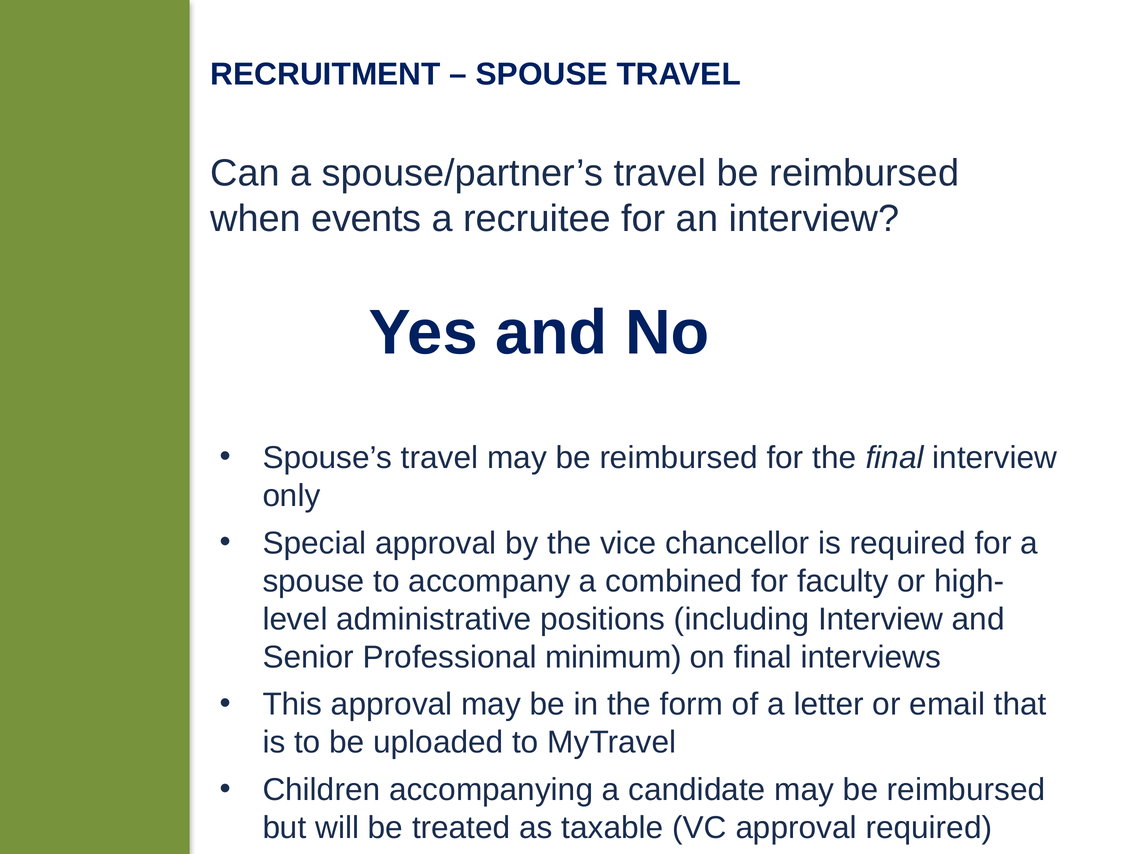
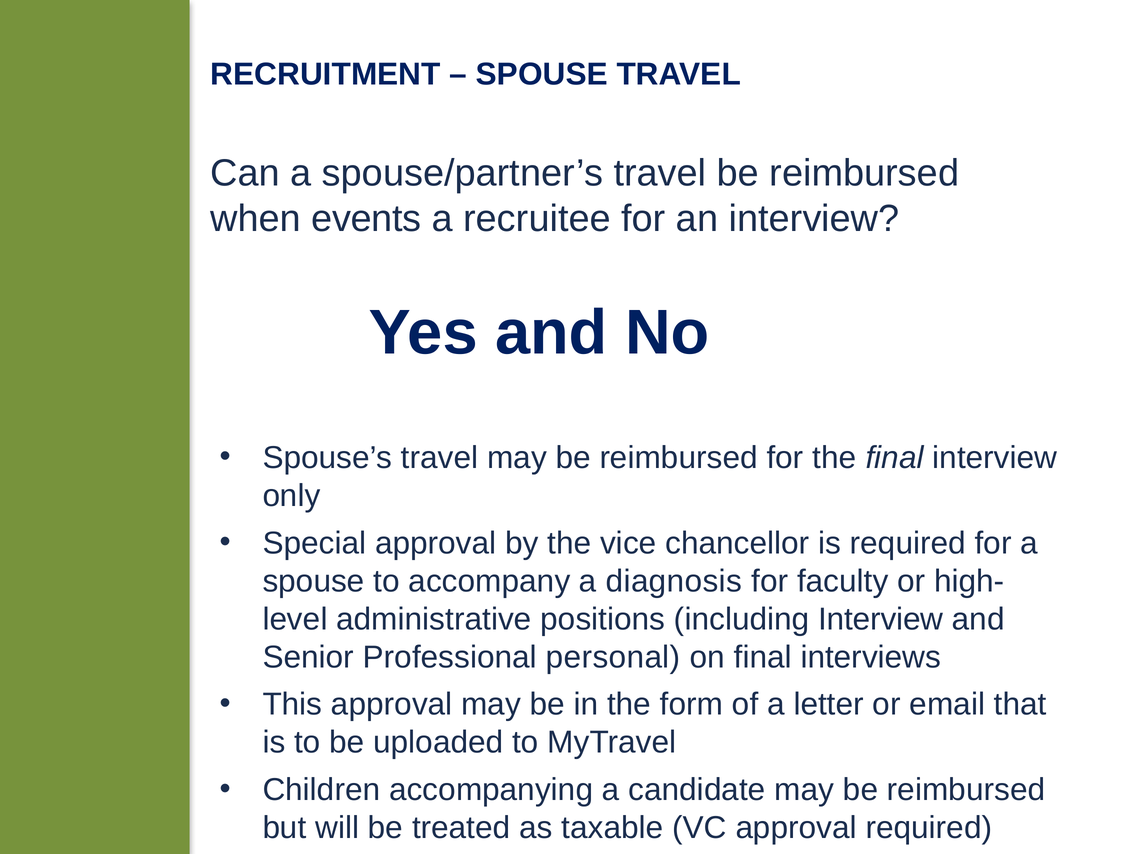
combined: combined -> diagnosis (674, 581)
minimum: minimum -> personal (613, 657)
